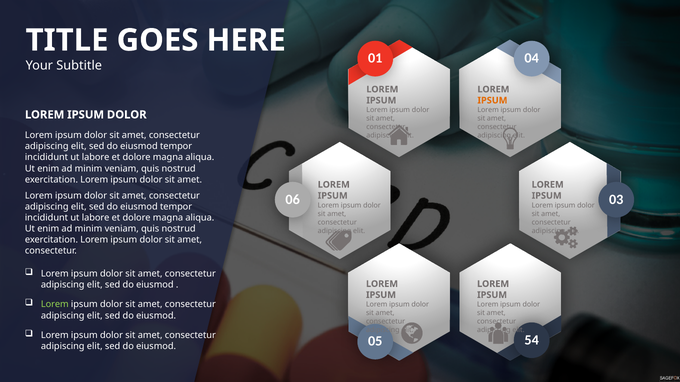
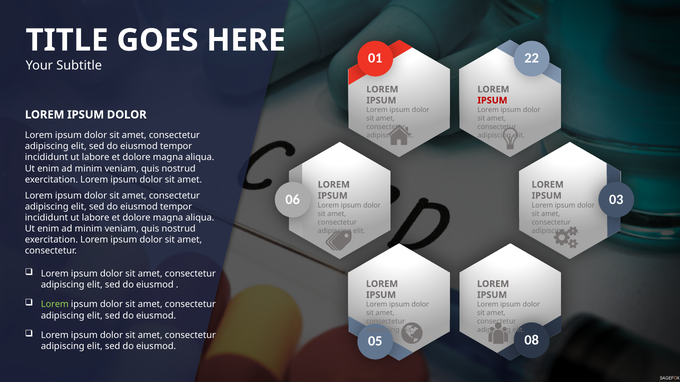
04: 04 -> 22 (532, 58)
IPSUM colour: orange -> red (492, 101)
54: 54 -> 08 (532, 340)
